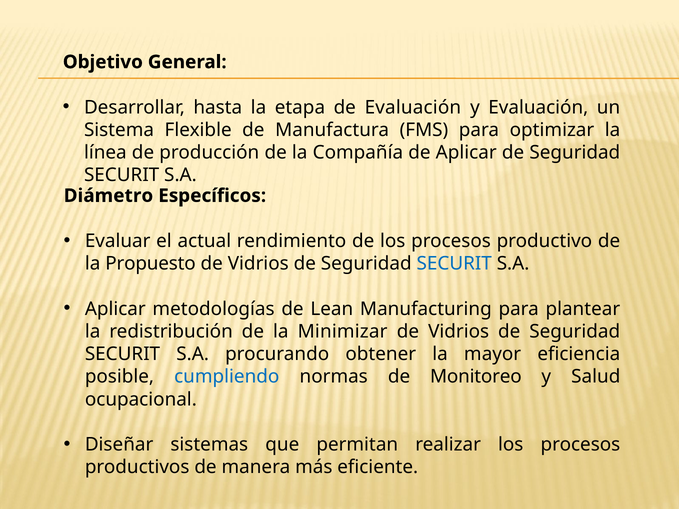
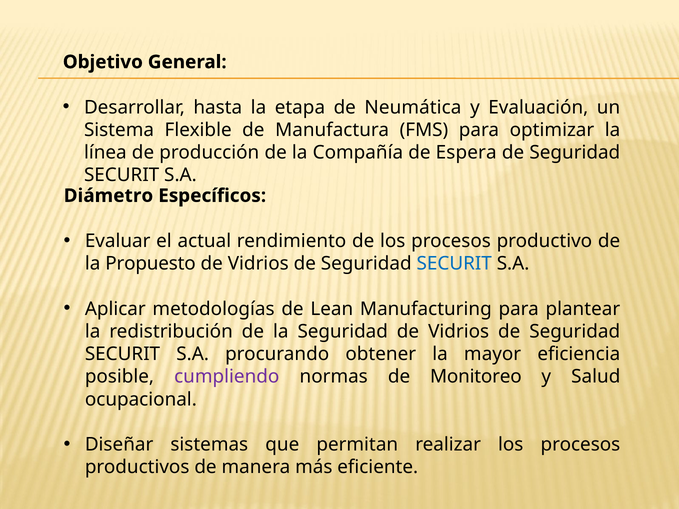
de Evaluación: Evaluación -> Neumática (413, 107)
de Aplicar: Aplicar -> Espera (466, 153)
la Minimizar: Minimizar -> Seguridad (343, 332)
cumpliendo colour: blue -> purple (227, 377)
